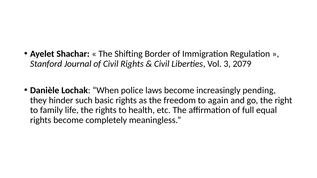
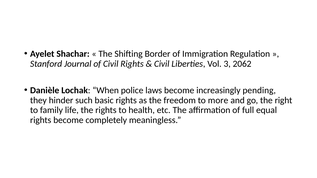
2079: 2079 -> 2062 (242, 64)
again: again -> more (218, 100)
